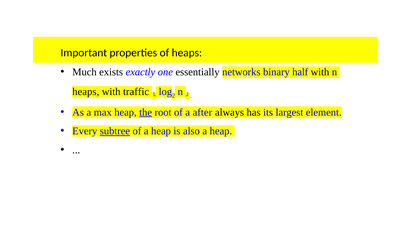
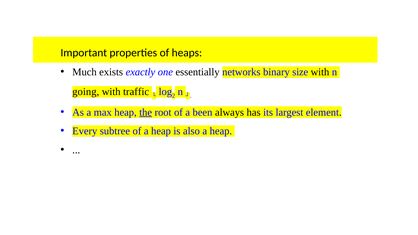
half: half -> size (300, 72)
heaps: heaps -> going (86, 92)
after: after -> been (202, 112)
subtree underline: present -> none (115, 131)
